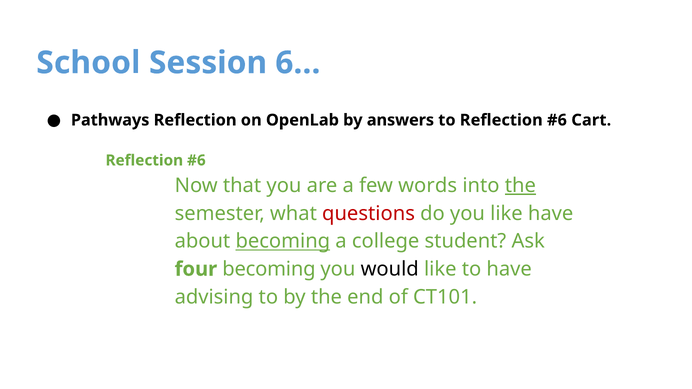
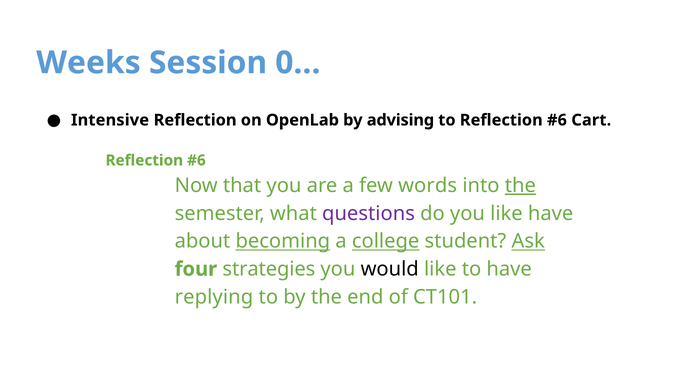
School: School -> Weeks (88, 63)
6…: 6… -> 0… (298, 63)
Pathways: Pathways -> Intensive (110, 120)
answers: answers -> advising (400, 120)
questions colour: red -> purple (369, 214)
college underline: none -> present (386, 241)
Ask underline: none -> present (528, 241)
four becoming: becoming -> strategies (269, 269)
advising: advising -> replying (214, 297)
